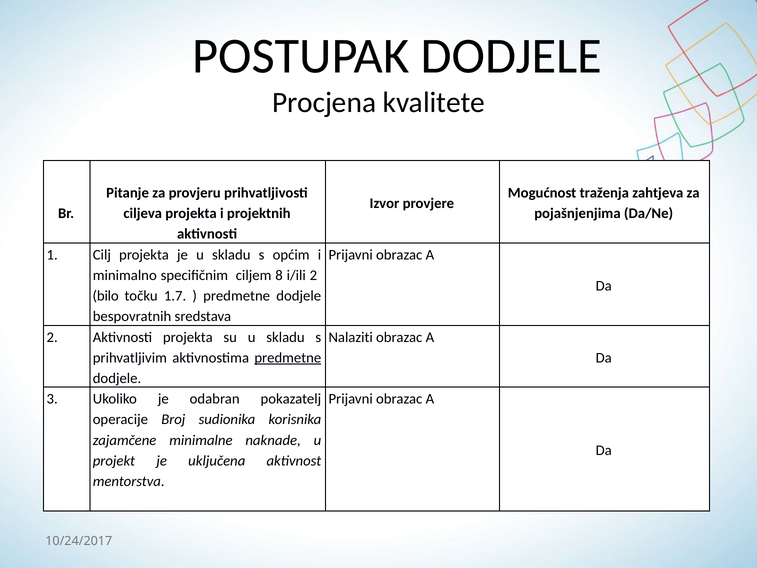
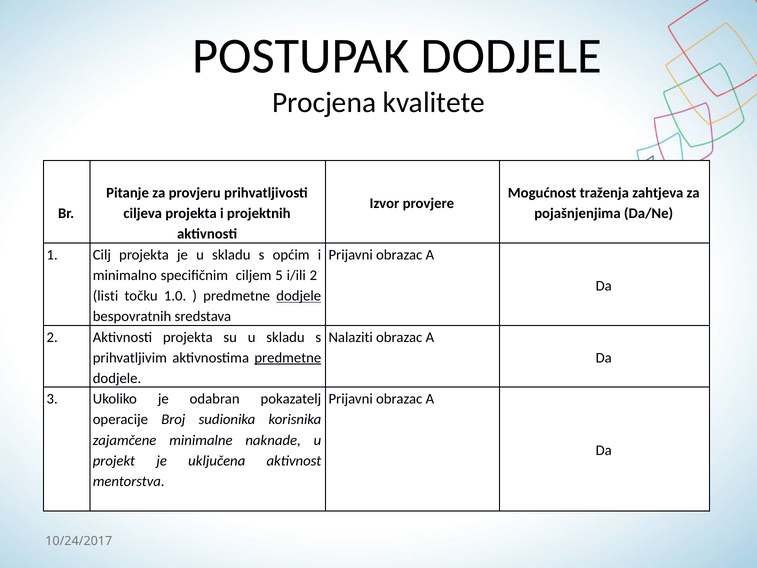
8: 8 -> 5 (279, 275)
bilo: bilo -> listi (106, 296)
1.7: 1.7 -> 1.0 (175, 296)
dodjele underline: none -> present (299, 296)
